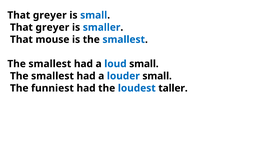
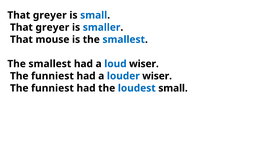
loud small: small -> wiser (144, 64)
smallest: smallest -> funniest (52, 76)
louder small: small -> wiser (157, 76)
loudest taller: taller -> small (173, 88)
